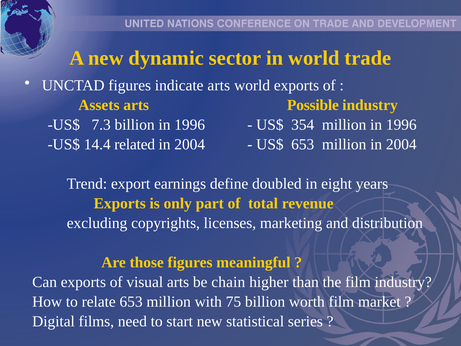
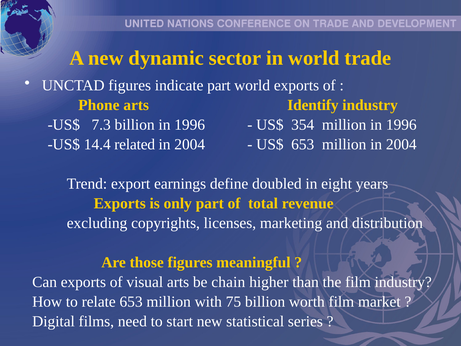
indicate arts: arts -> part (219, 85)
Assets: Assets -> Phone (99, 105)
Possible: Possible -> Identify (313, 105)
